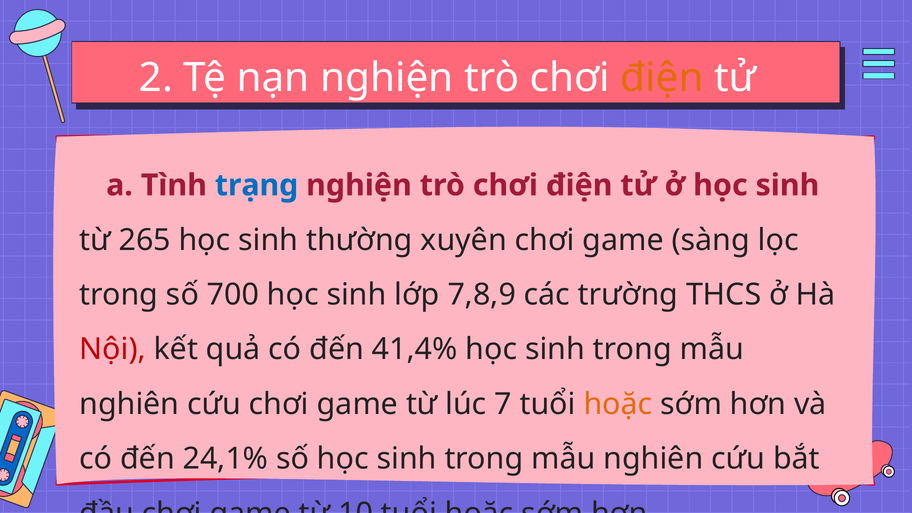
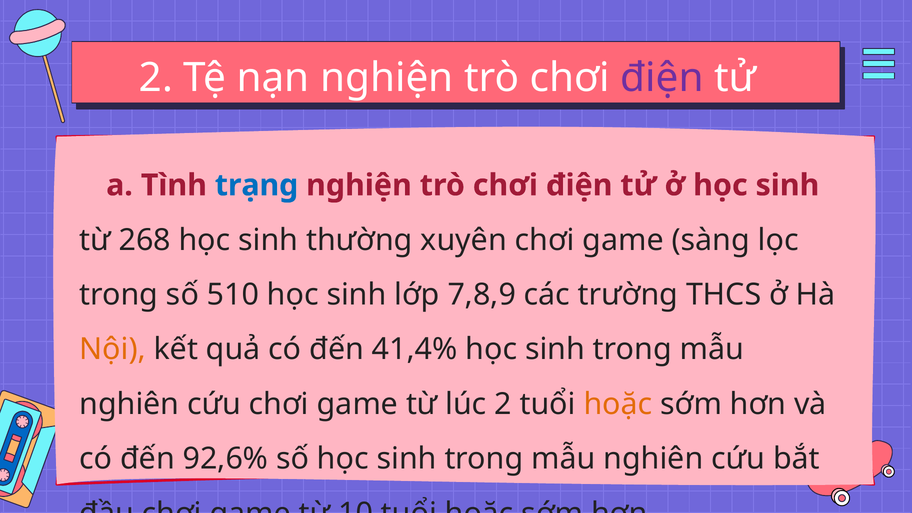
điện colour: orange -> purple (662, 78)
265: 265 -> 268 (145, 240)
700: 700 -> 510 (233, 295)
Nội colour: red -> orange (113, 349)
lúc 7: 7 -> 2 (503, 404)
24,1%: 24,1% -> 92,6% (225, 459)
